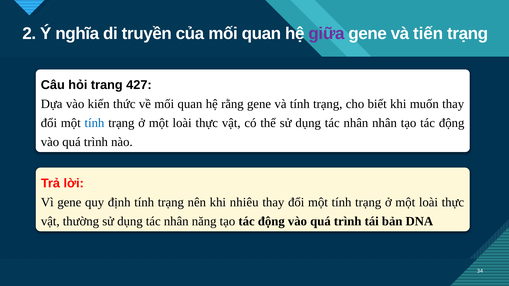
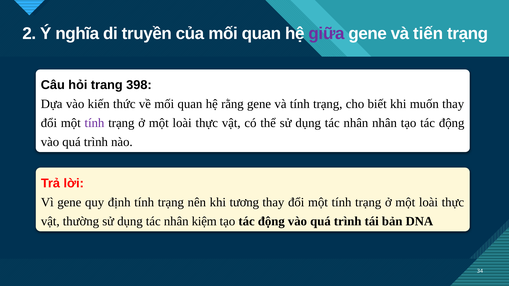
427: 427 -> 398 (139, 85)
tính colour: blue -> purple (94, 123)
nhiêu: nhiêu -> tương (244, 202)
năng: năng -> kiệm (204, 222)
